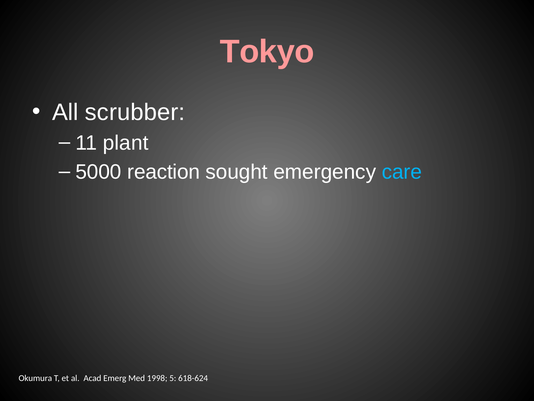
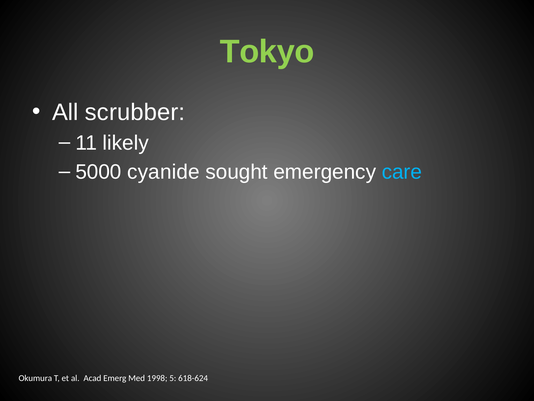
Tokyo colour: pink -> light green (267, 52)
plant: plant -> likely (126, 143)
reaction: reaction -> cyanide (163, 172)
